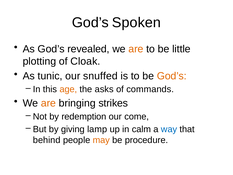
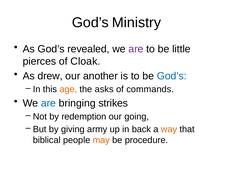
Spoken: Spoken -> Ministry (136, 23)
are colour: orange -> purple (136, 49)
plotting: plotting -> pierces (39, 61)
tunic: tunic -> drew (50, 76)
snuffed: snuffed -> another (100, 76)
God’s colour: orange -> blue (172, 76)
are colour: orange -> blue (48, 103)
come: come -> going (137, 116)
lamp: lamp -> army (97, 129)
calm: calm -> back (141, 129)
way colour: blue -> orange (169, 129)
behind: behind -> biblical (47, 140)
